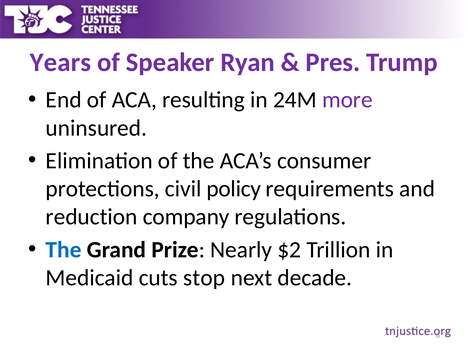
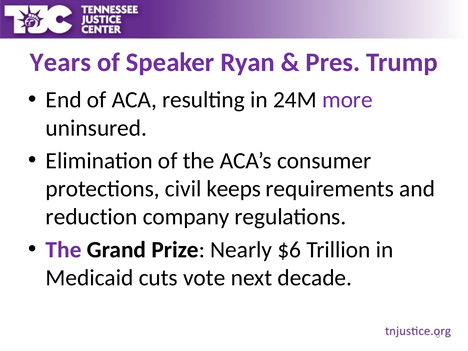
policy: policy -> keeps (234, 189)
The colour: blue -> purple (64, 250)
$2: $2 -> $6 (289, 250)
stop: stop -> vote (204, 278)
